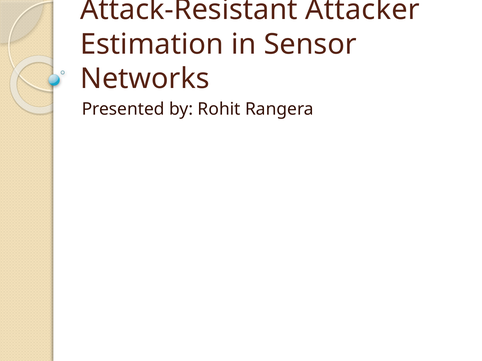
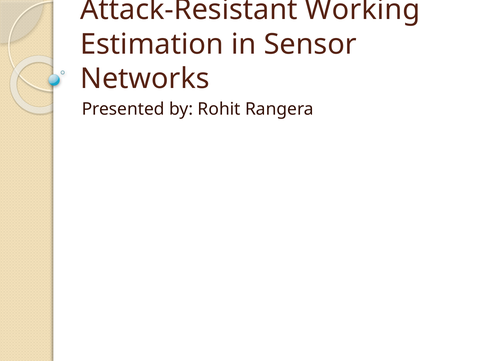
Attacker: Attacker -> Working (363, 10)
